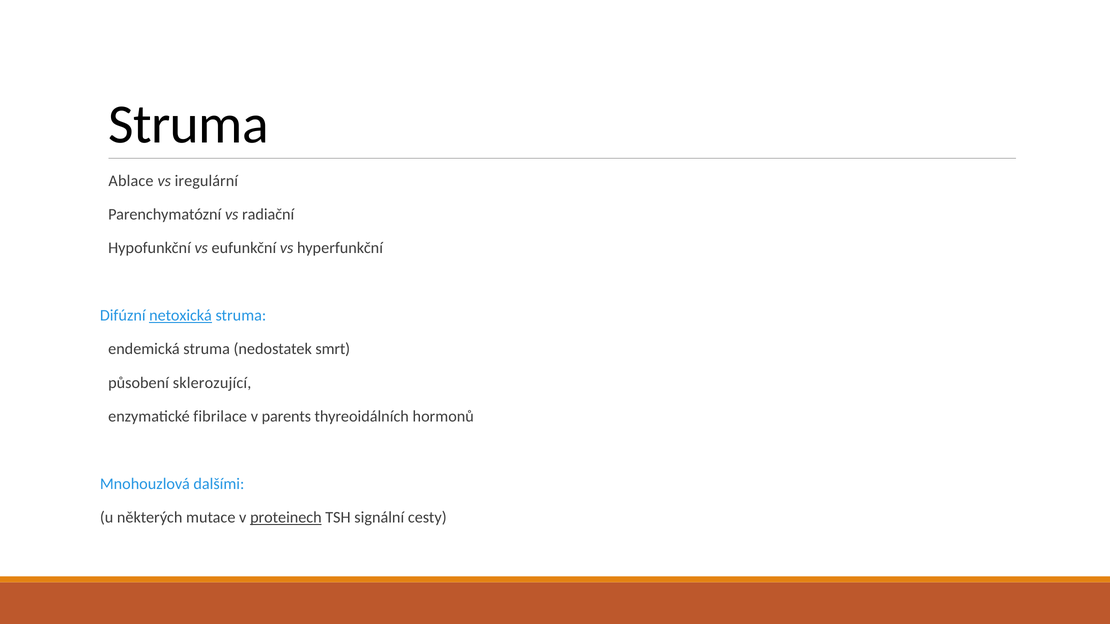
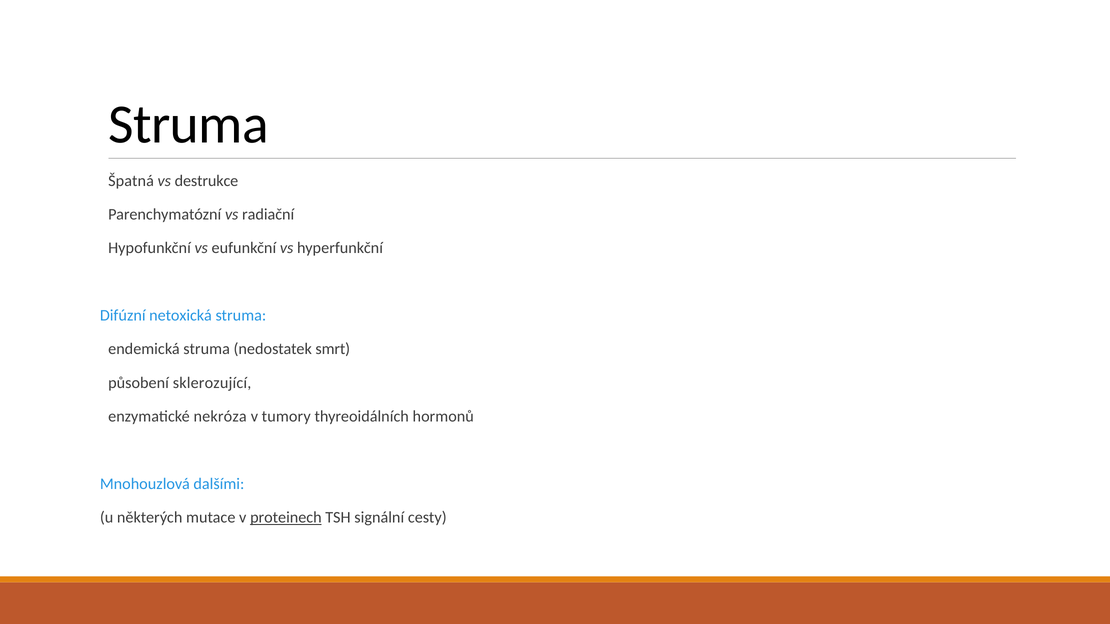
Ablace: Ablace -> Špatná (131, 181)
iregulární: iregulární -> destrukce (206, 181)
netoxická underline: present -> none (181, 316)
fibrilace: fibrilace -> nekróza (220, 417)
parents: parents -> tumory (286, 417)
